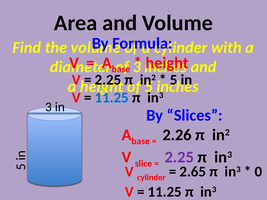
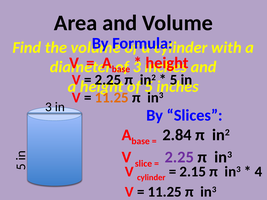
11.25 colour: blue -> orange (112, 98)
2.26: 2.26 -> 2.84 (177, 135)
2.65: 2.65 -> 2.15 (193, 172)
0: 0 -> 4 (258, 172)
